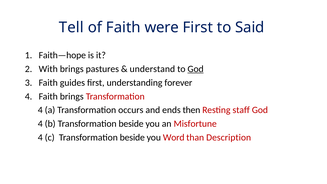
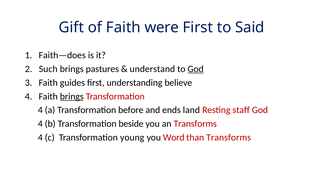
Tell: Tell -> Gift (71, 27)
Faith—hope: Faith—hope -> Faith—does (62, 55)
With: With -> Such (48, 69)
forever: forever -> believe (178, 83)
brings underline: none -> present (72, 96)
occurs: occurs -> before (131, 110)
then: then -> land (191, 110)
an Misfortune: Misfortune -> Transforms (195, 124)
c Transformation beside: beside -> young (132, 137)
than Description: Description -> Transforms (229, 137)
